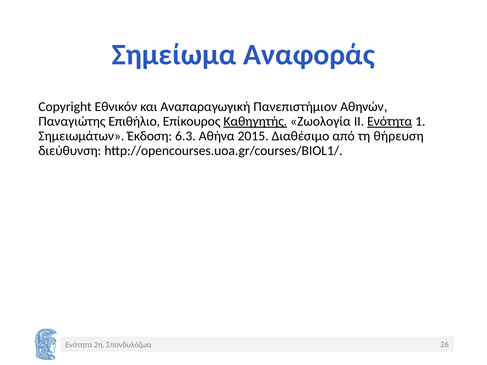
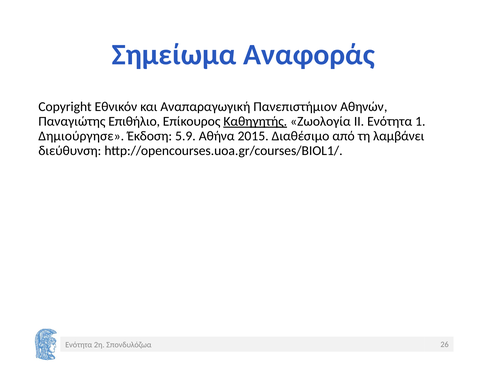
Ενότητα underline: present -> none (390, 122)
Σημειωμάτων: Σημειωμάτων -> Δημιούργησε (81, 136)
6.3: 6.3 -> 5.9 (185, 136)
θήρευση: θήρευση -> λαμβάνει (399, 136)
